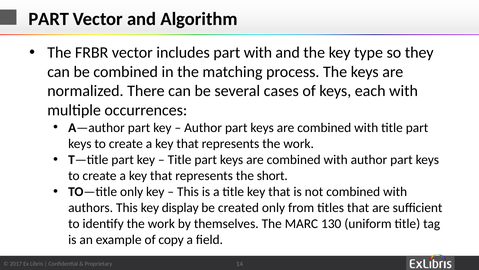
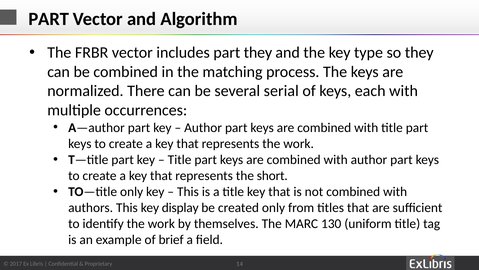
part with: with -> they (258, 53)
cases: cases -> serial (281, 91)
copy: copy -> brief (171, 239)
